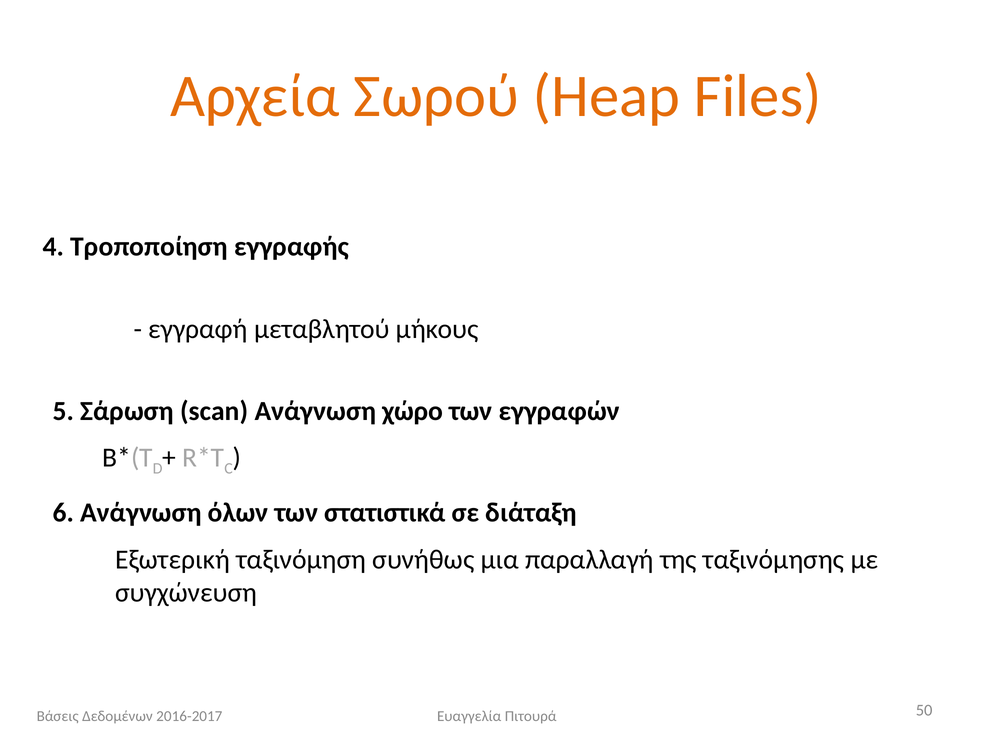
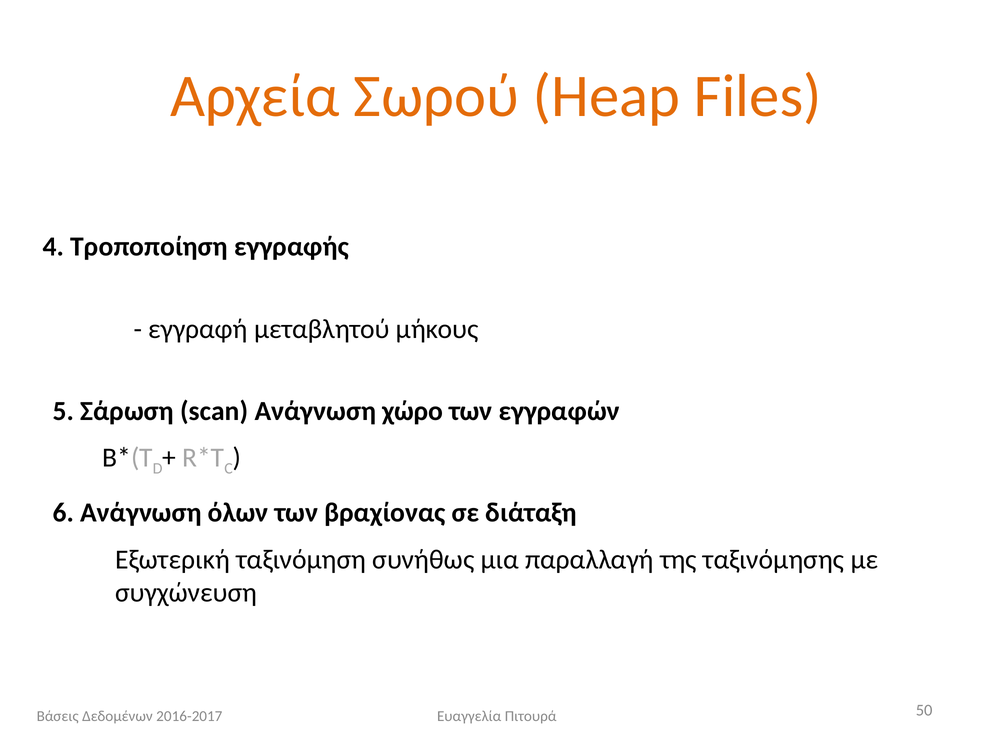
στατιστικά: στατιστικά -> βραχίονας (385, 512)
